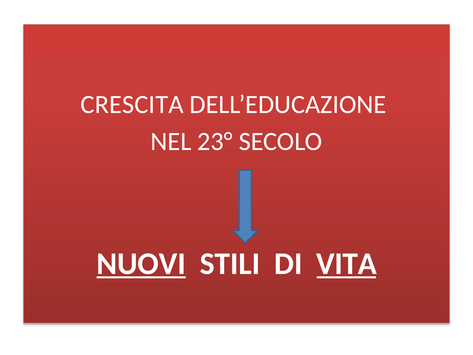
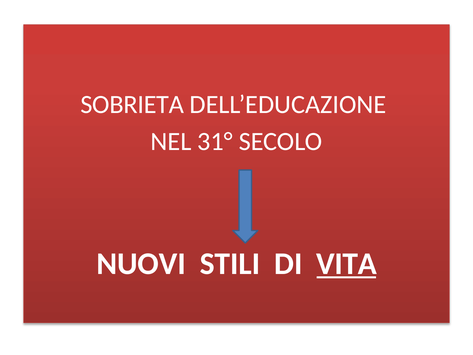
CRESCITA: CRESCITA -> SOBRIETA (132, 105)
23°: 23° -> 31° (215, 141)
NUOVI underline: present -> none (141, 264)
